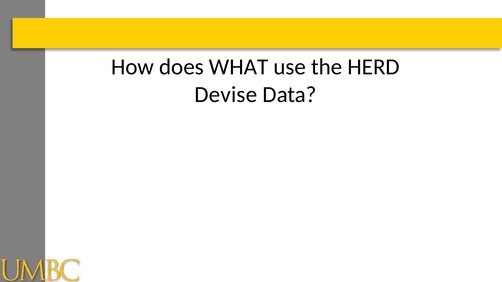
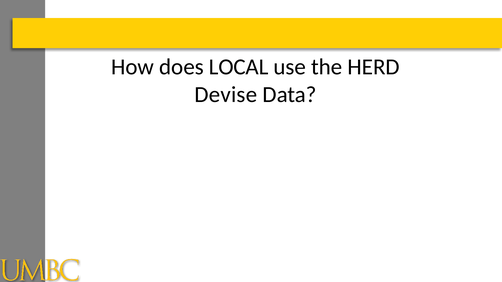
WHAT: WHAT -> LOCAL (239, 67)
